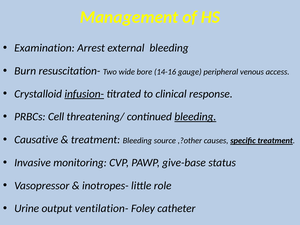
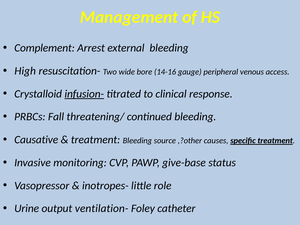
Examination: Examination -> Complement (45, 48)
Burn: Burn -> High (25, 71)
Cell: Cell -> Fall (56, 117)
bleeding underline: present -> none (195, 117)
